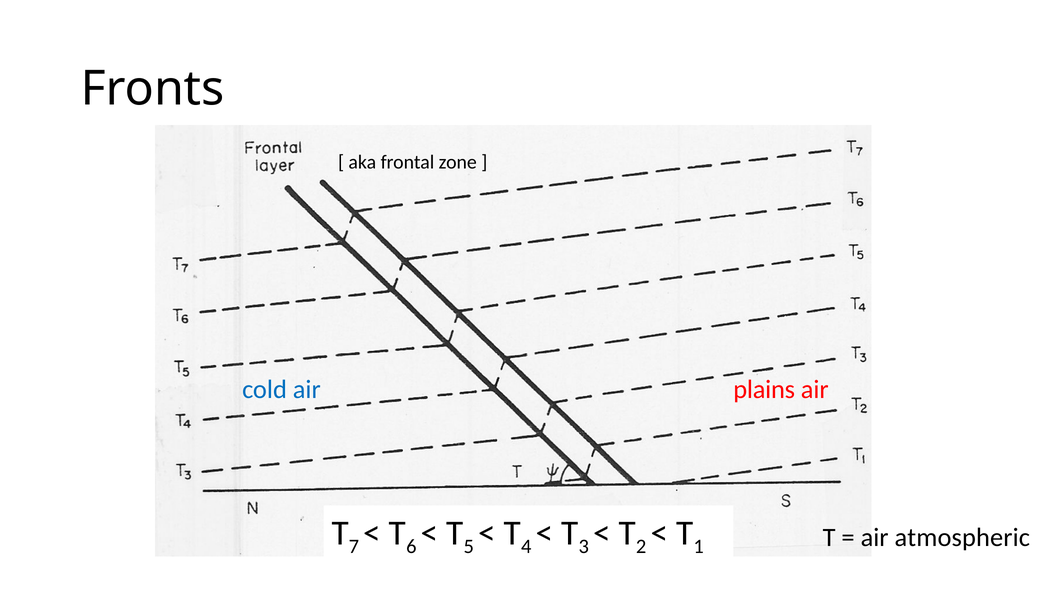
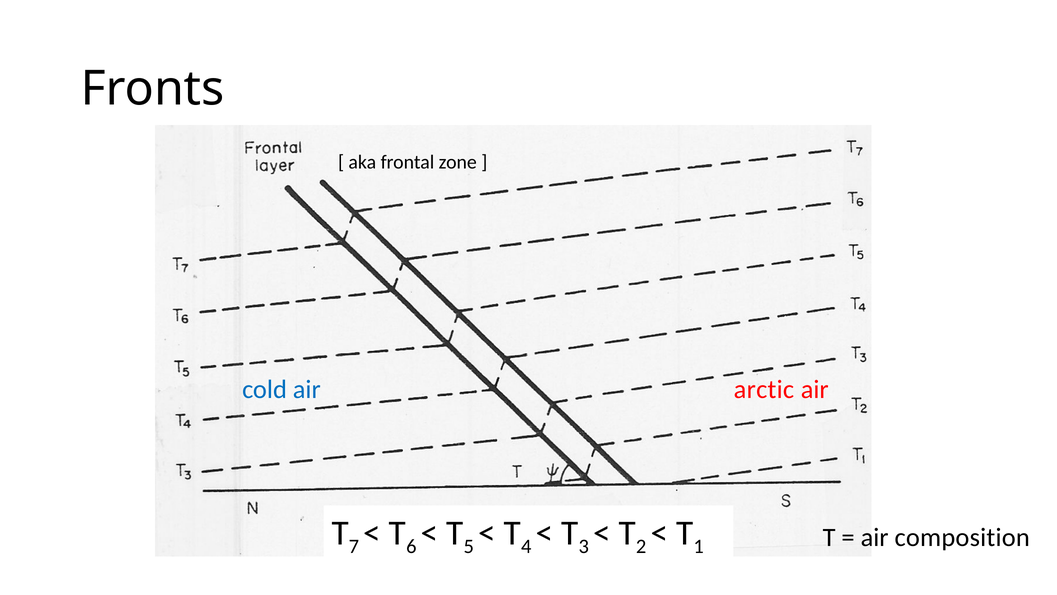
plains: plains -> arctic (764, 389)
atmospheric: atmospheric -> composition (962, 537)
